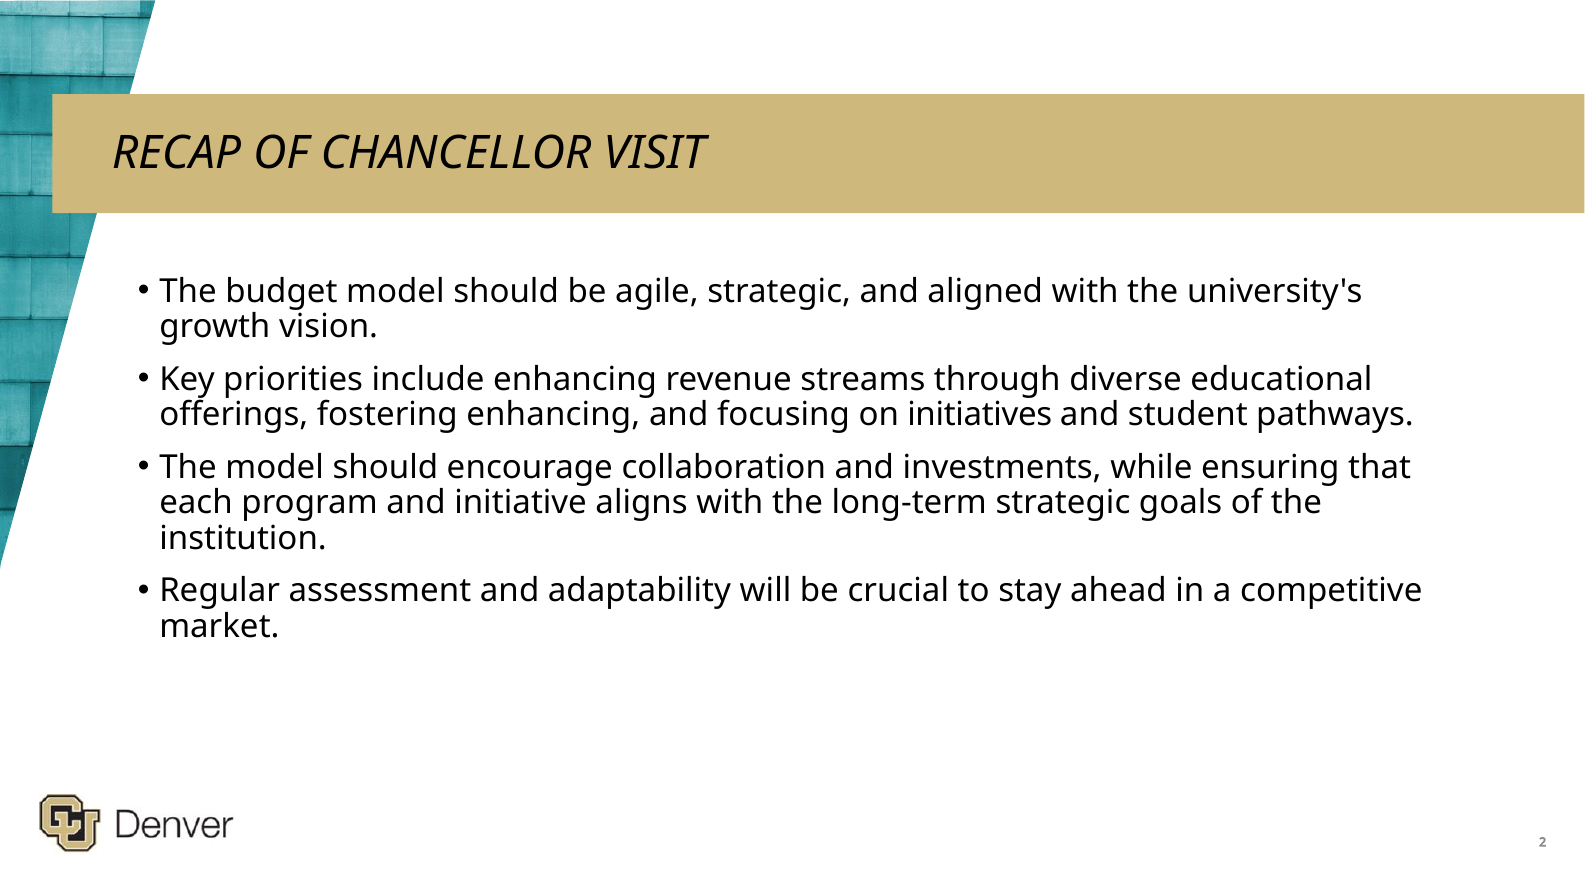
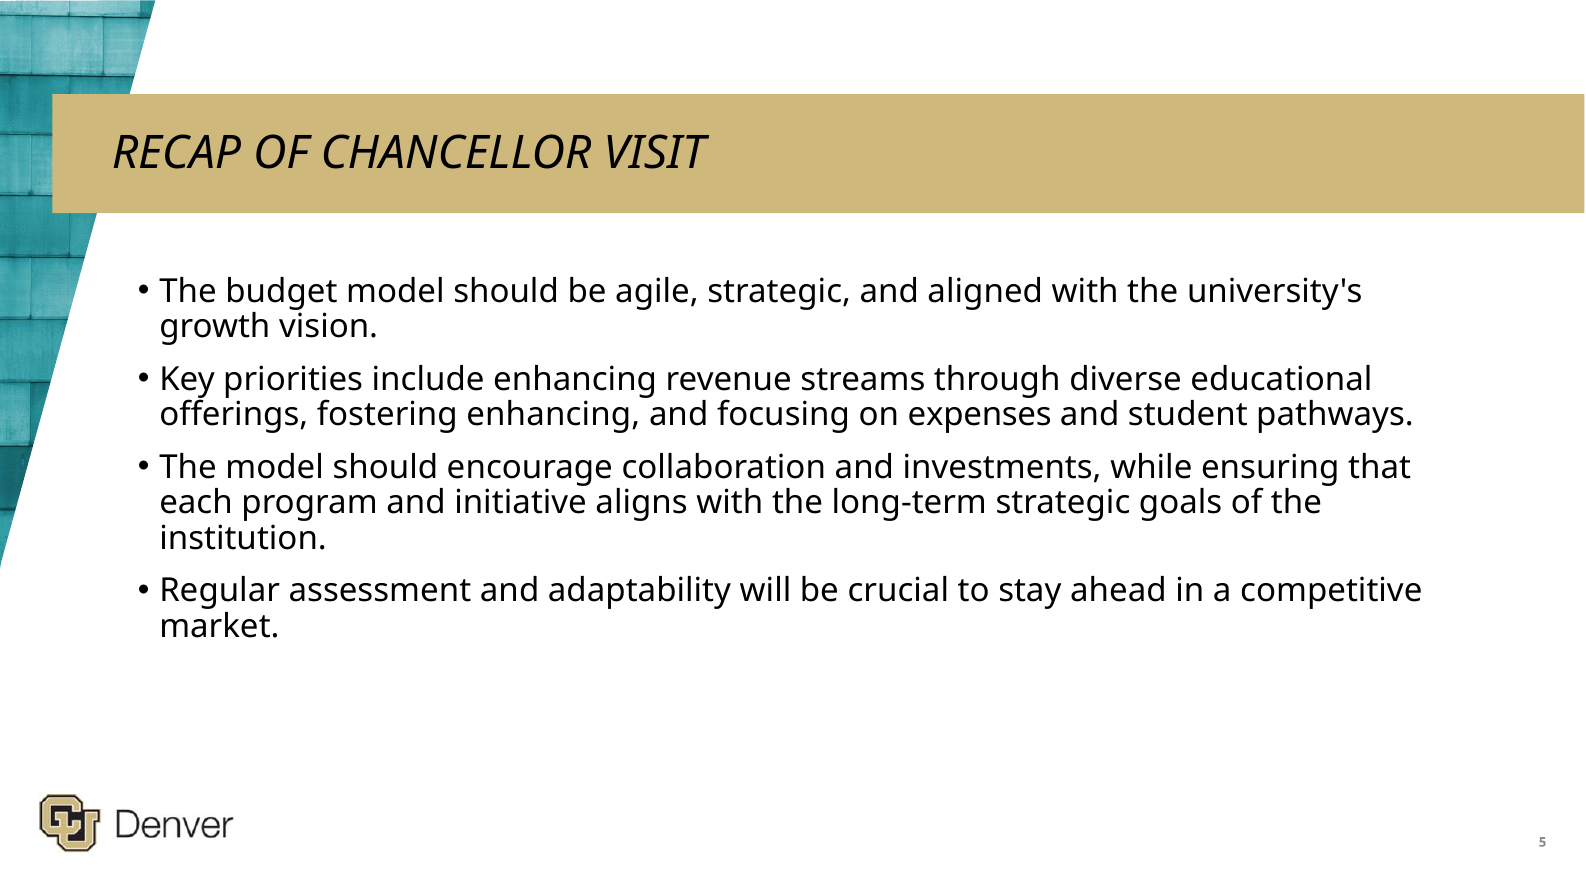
initiatives: initiatives -> expenses (980, 415)
2: 2 -> 5 (1543, 842)
